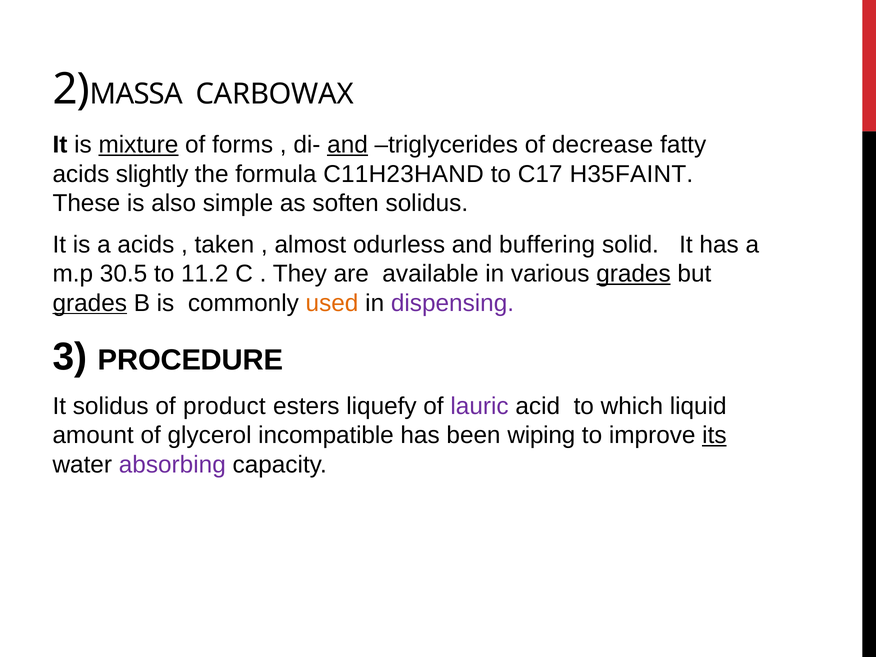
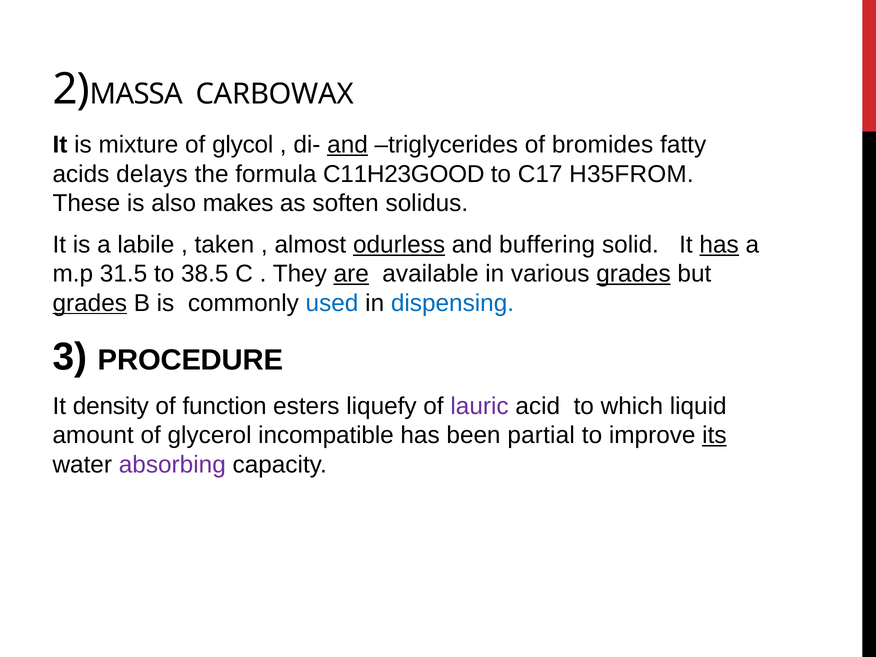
mixture underline: present -> none (138, 145)
forms: forms -> glycol (243, 145)
decrease: decrease -> bromides (603, 145)
slightly: slightly -> delays (152, 174)
C11H23HAND: C11H23HAND -> C11H23GOOD (404, 174)
H35FAINT: H35FAINT -> H35FROM (631, 174)
simple: simple -> makes (238, 203)
a acids: acids -> labile (146, 245)
odurless underline: none -> present (399, 245)
has underline: none -> present (719, 245)
30.5: 30.5 -> 31.5 (124, 274)
11.2: 11.2 -> 38.5 (205, 274)
are underline: none -> present (351, 274)
used colour: orange -> blue (332, 303)
dispensing colour: purple -> blue (452, 303)
It solidus: solidus -> density (111, 406)
product: product -> function (225, 406)
wiping: wiping -> partial (541, 435)
